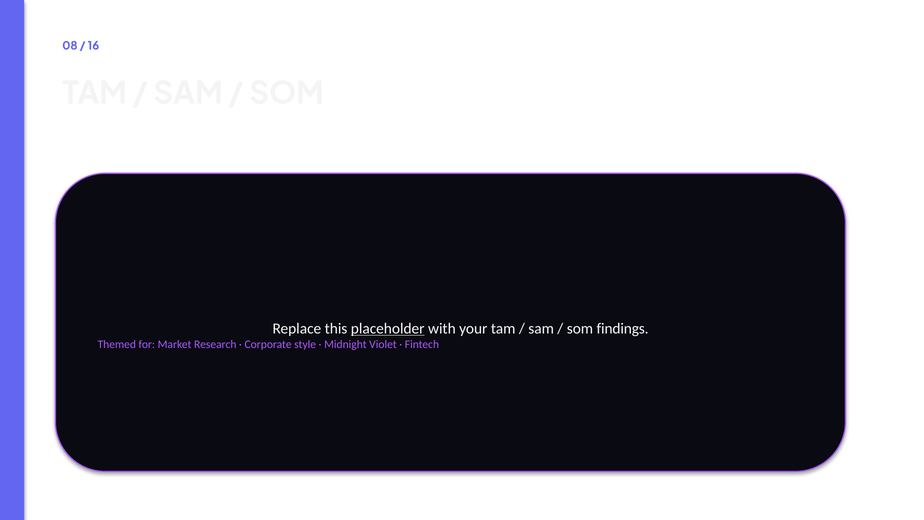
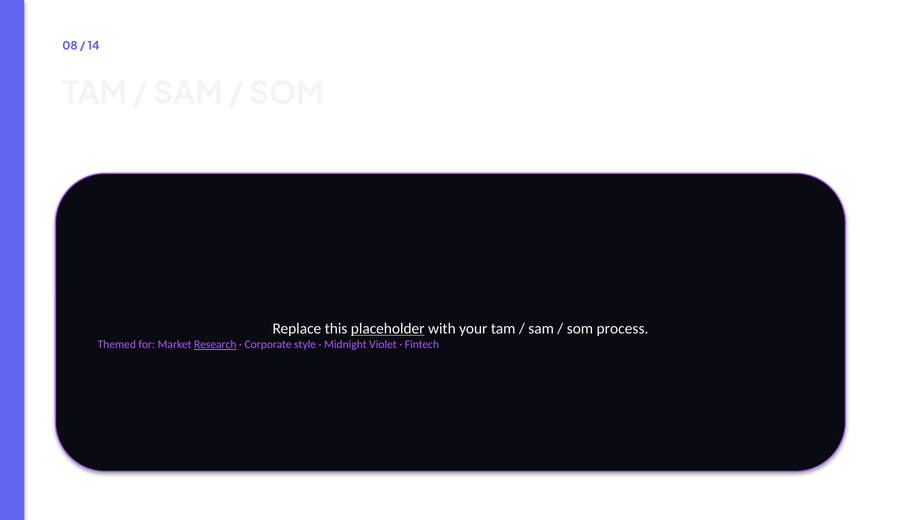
16: 16 -> 14 (93, 46)
findings: findings -> process (623, 328)
Research underline: none -> present (215, 344)
